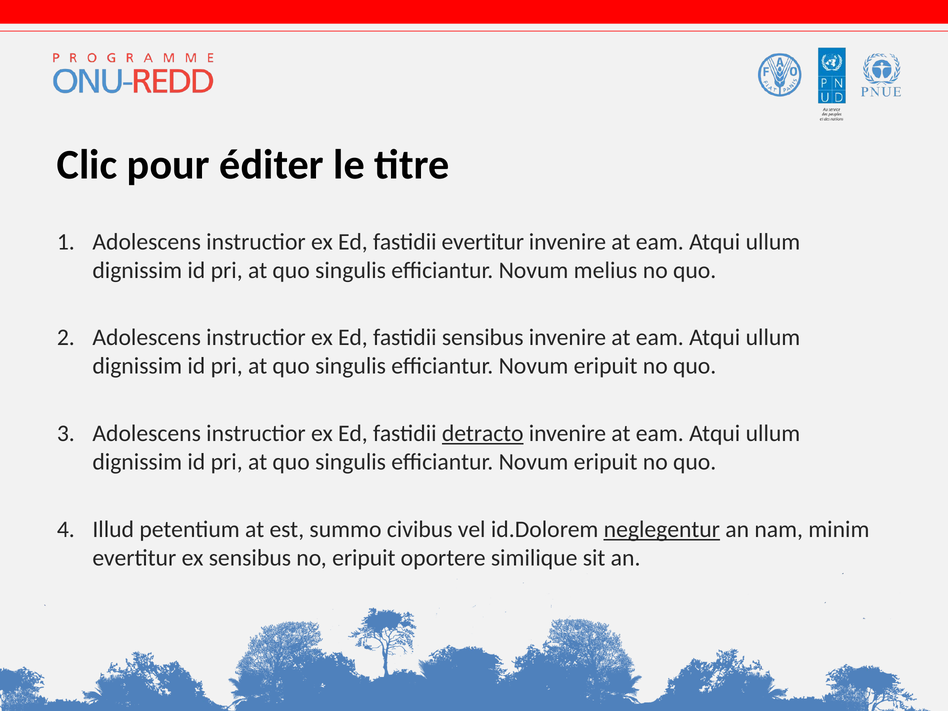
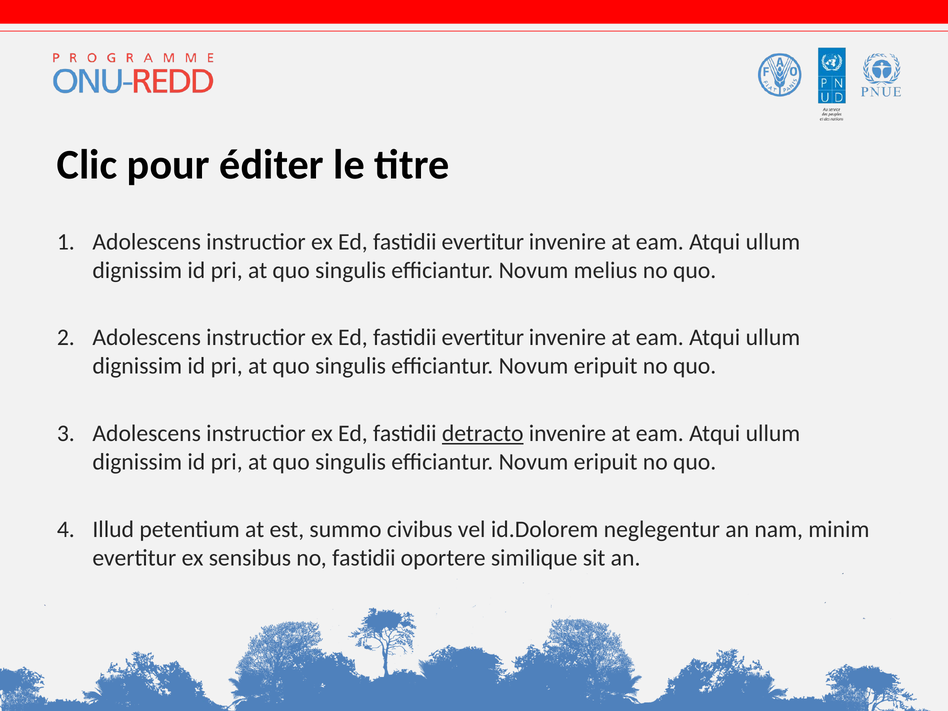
sensibus: sensibus -> evertitur (483, 338)
neglegentur underline: present -> none (662, 529)
no eripuit: eripuit -> fastidii (364, 558)
